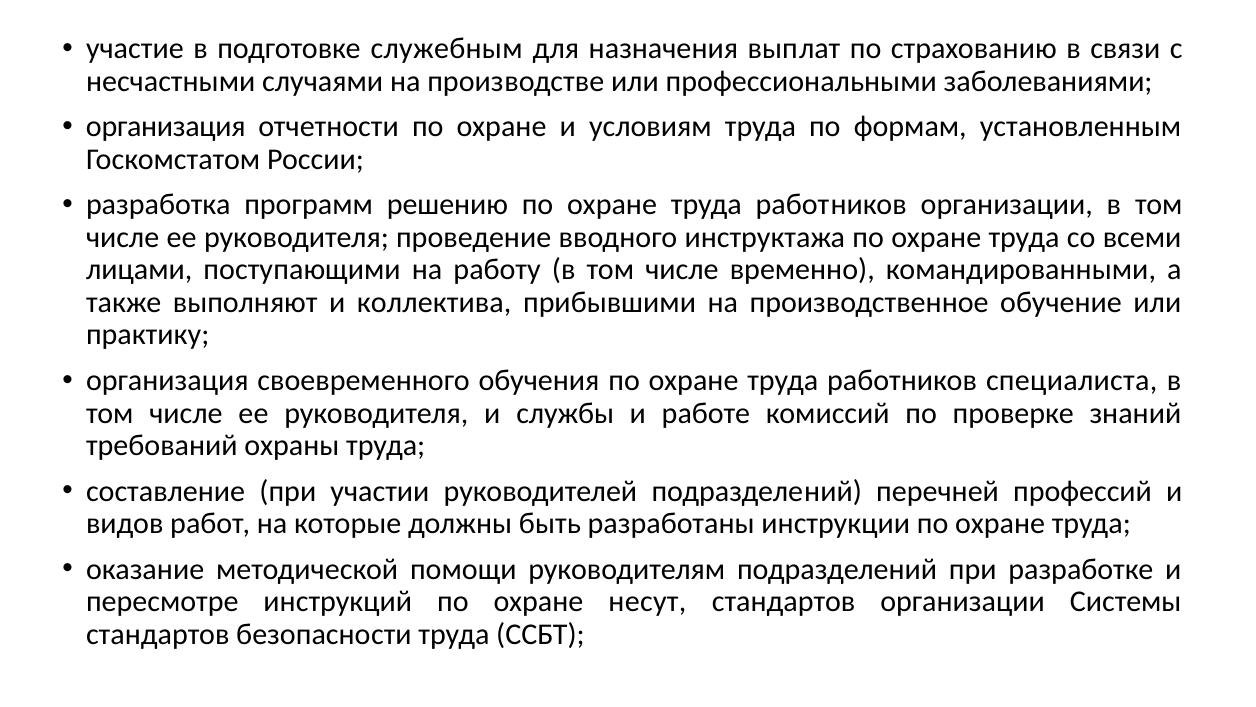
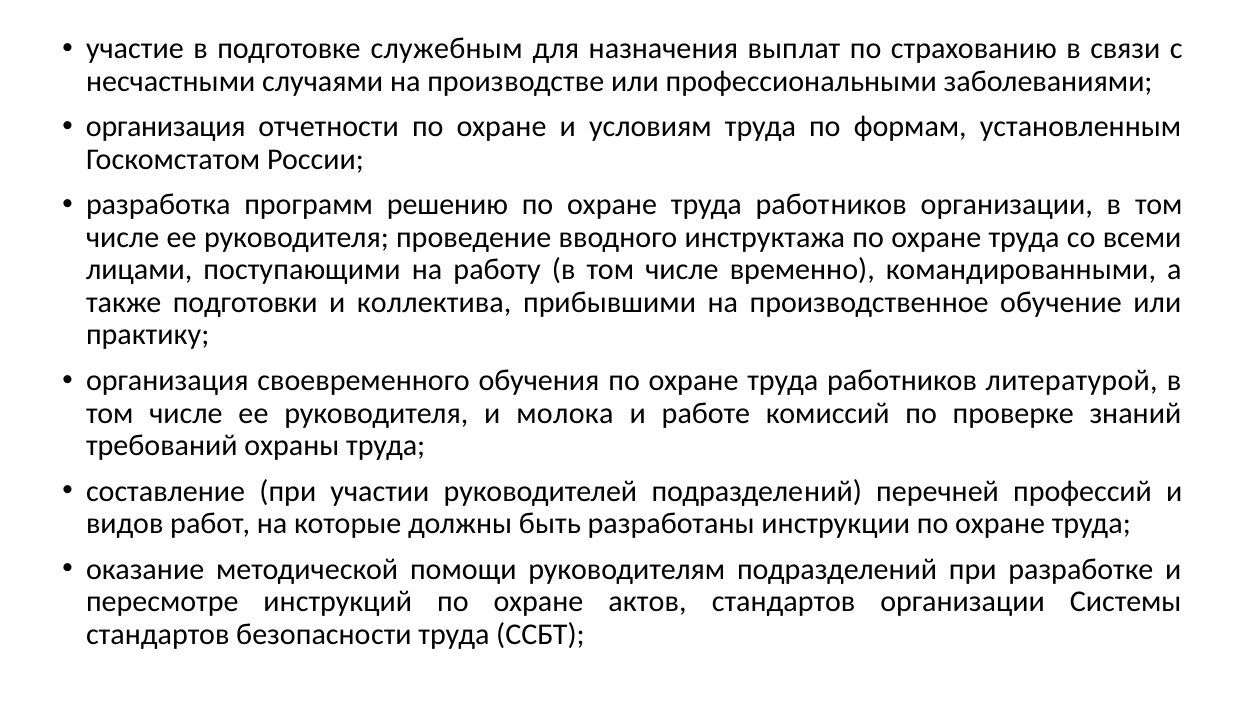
выполняют: выполняют -> подготовки (245, 302)
специалиста: специалиста -> литературой (1072, 380)
службы: службы -> молока (565, 413)
несут: несут -> актов (648, 601)
